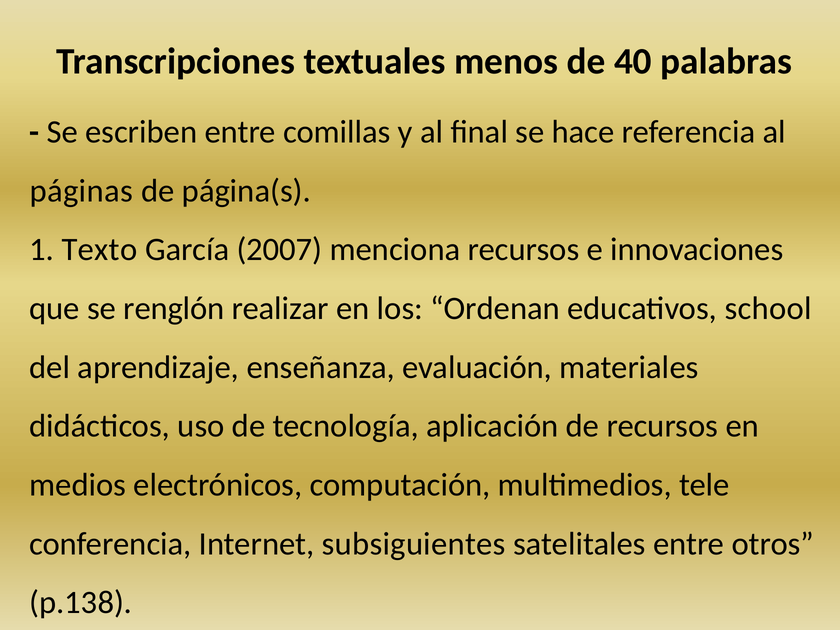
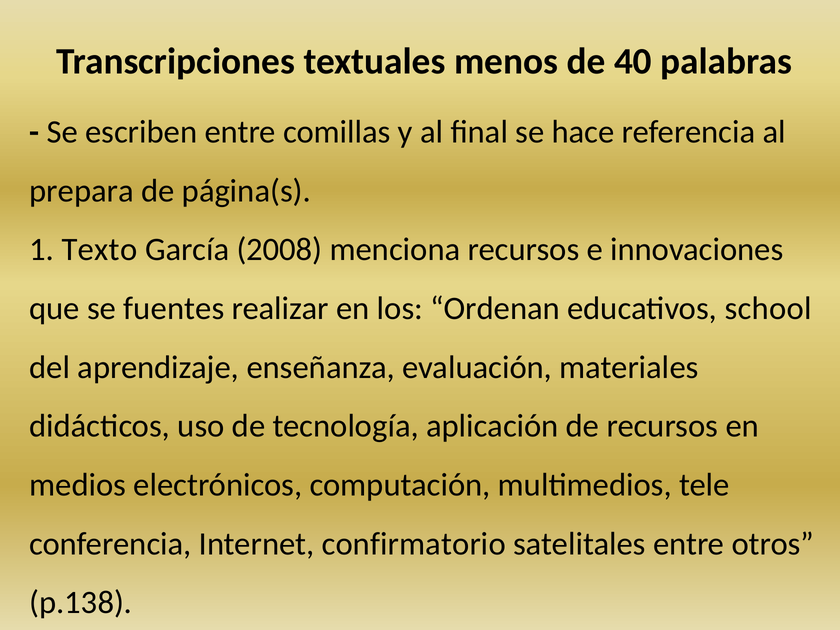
páginas: páginas -> prepara (82, 191)
2007: 2007 -> 2008 (279, 250)
renglón: renglón -> fuentes (174, 308)
subsiguientes: subsiguientes -> confirmatorio (414, 544)
